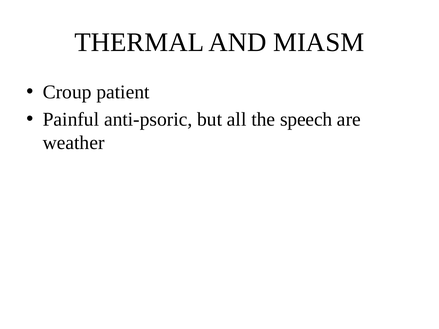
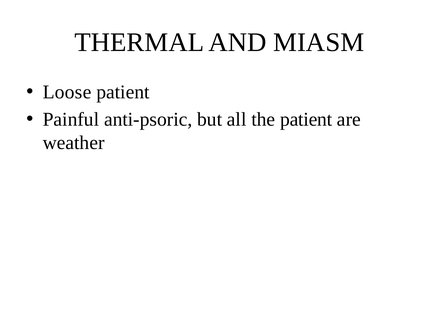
Croup: Croup -> Loose (67, 92)
the speech: speech -> patient (306, 119)
